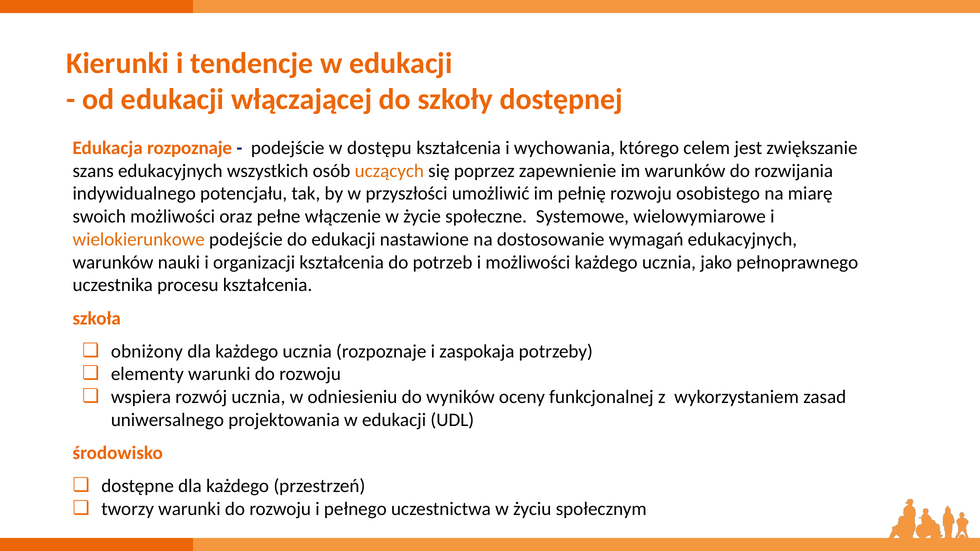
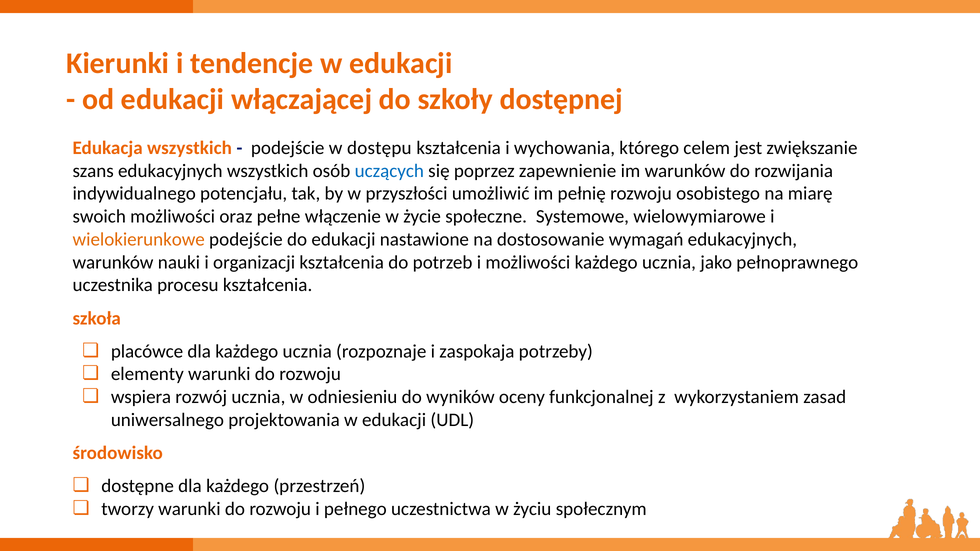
Edukacja rozpoznaje: rozpoznaje -> wszystkich (189, 148)
uczących colour: orange -> blue (389, 171)
obniżony: obniżony -> placówce (147, 351)
